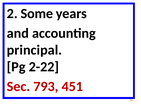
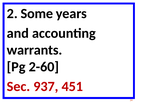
principal: principal -> warrants (35, 50)
2-22: 2-22 -> 2-60 (44, 67)
793: 793 -> 937 (46, 87)
